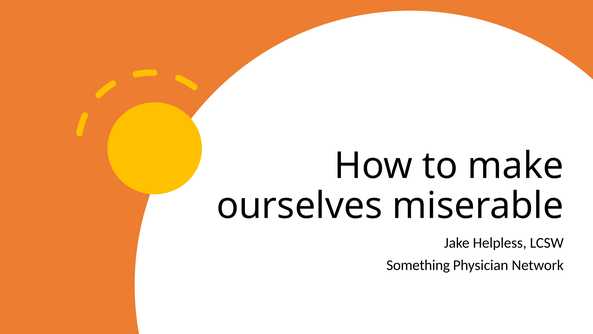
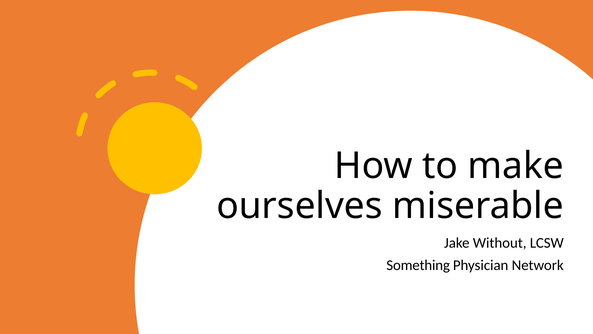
Helpless: Helpless -> Without (500, 243)
